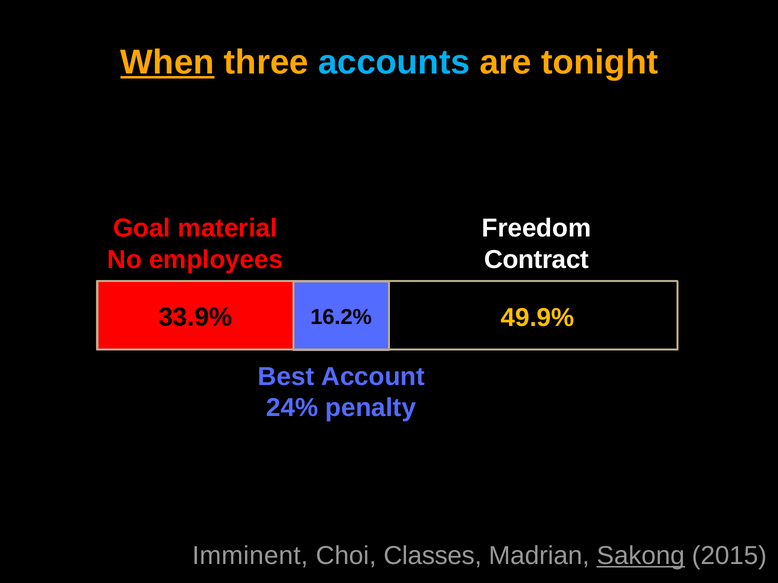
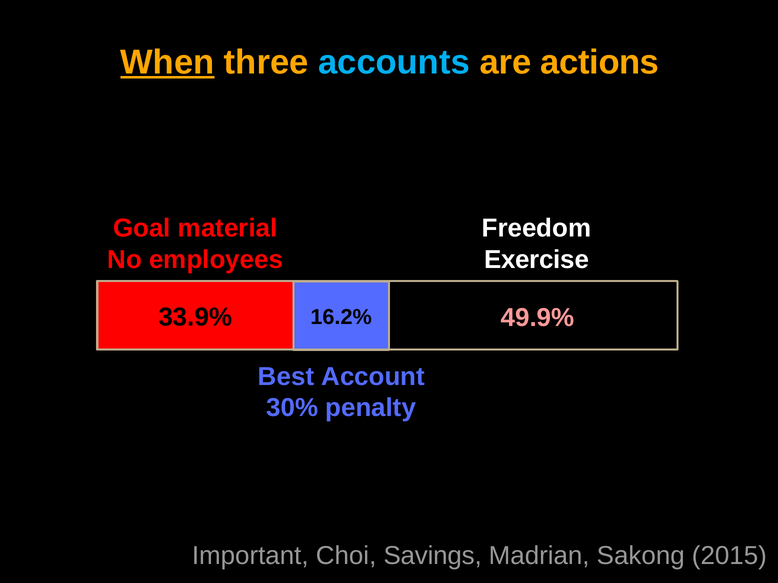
tonight: tonight -> actions (600, 62)
Contract: Contract -> Exercise (537, 260)
49.9% colour: yellow -> pink (538, 318)
24%: 24% -> 30% (292, 408)
Imminent: Imminent -> Important (250, 556)
Classes: Classes -> Savings (433, 556)
Sakong underline: present -> none (641, 556)
